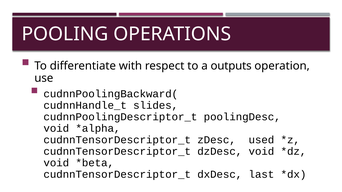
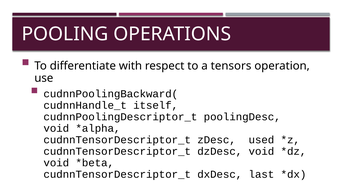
outputs: outputs -> tensors (231, 66)
slides: slides -> itself (156, 106)
